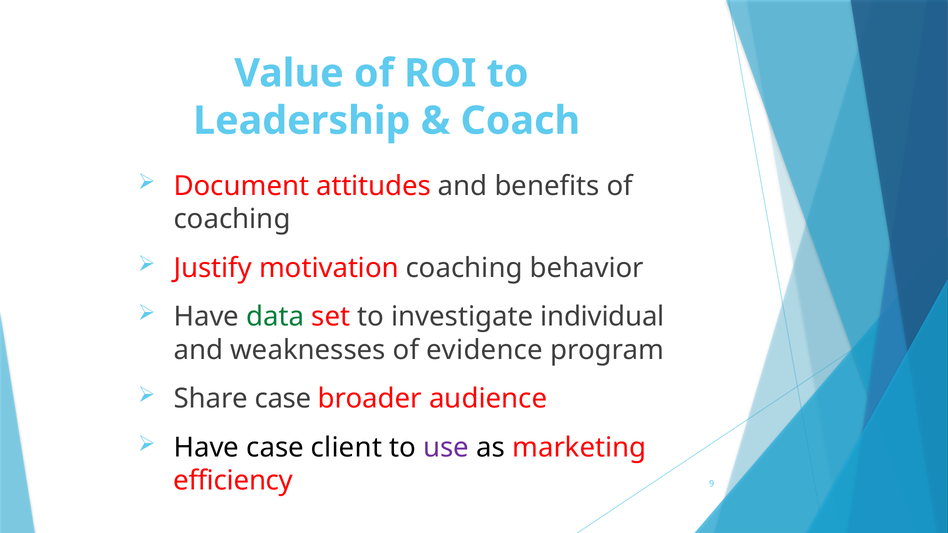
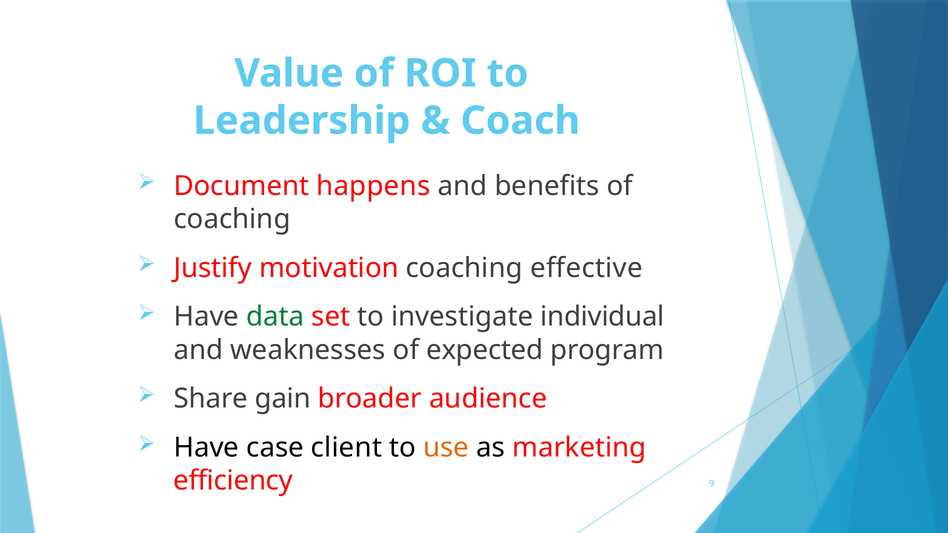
attitudes: attitudes -> happens (373, 186)
behavior: behavior -> effective (586, 268)
evidence: evidence -> expected (485, 350)
Share case: case -> gain (283, 399)
use colour: purple -> orange (446, 448)
